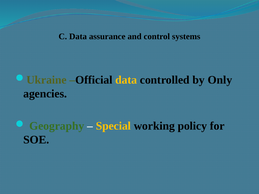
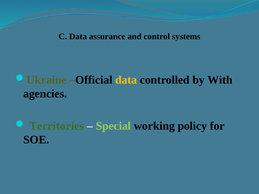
Only: Only -> With (220, 80)
Geography: Geography -> Territories (57, 126)
Special colour: yellow -> light green (113, 126)
